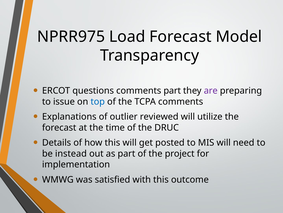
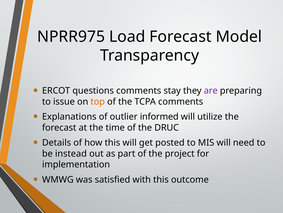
comments part: part -> stay (172, 90)
top colour: blue -> orange (98, 101)
reviewed: reviewed -> informed (159, 116)
